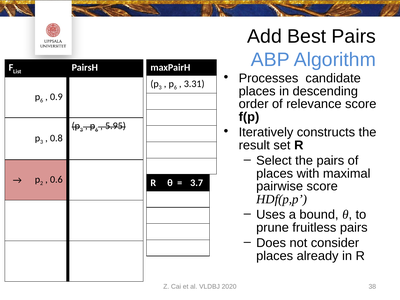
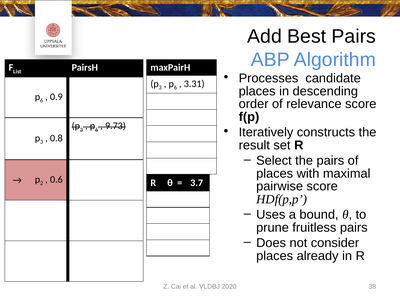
5.95: 5.95 -> 9.73 (115, 126)
